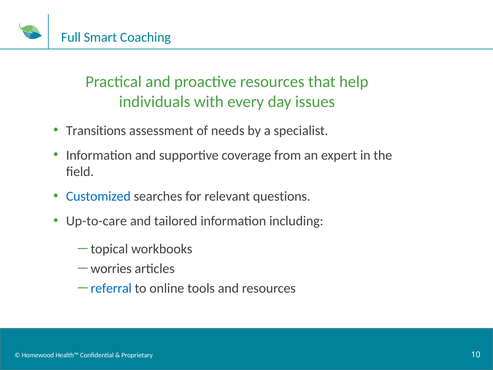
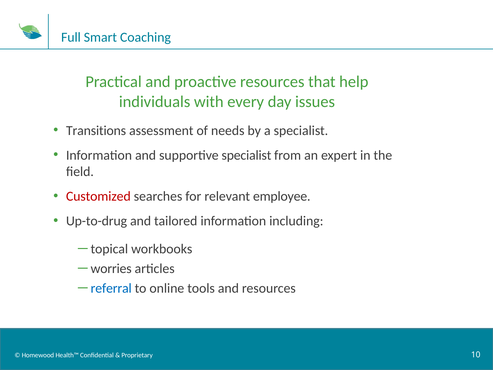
supportive coverage: coverage -> specialist (246, 155)
Customized colour: blue -> red (98, 196)
questions: questions -> employee (282, 196)
Up-to-care: Up-to-care -> Up-to-drug (97, 221)
